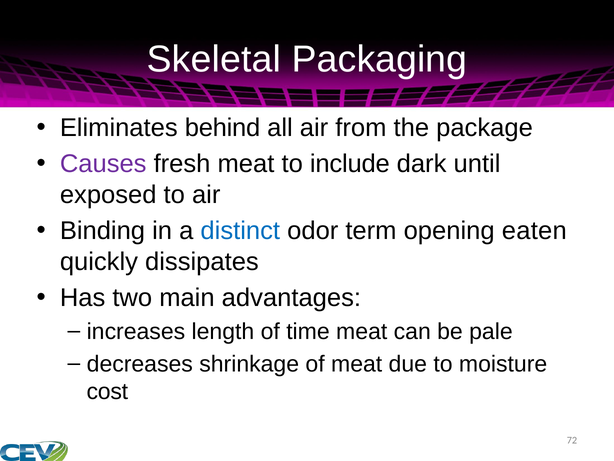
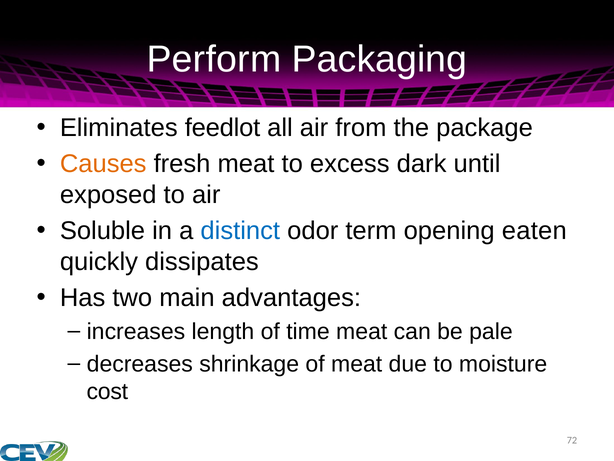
Skeletal: Skeletal -> Perform (214, 59)
behind: behind -> feedlot (223, 128)
Causes colour: purple -> orange (103, 164)
include: include -> excess (350, 164)
Binding: Binding -> Soluble (102, 231)
